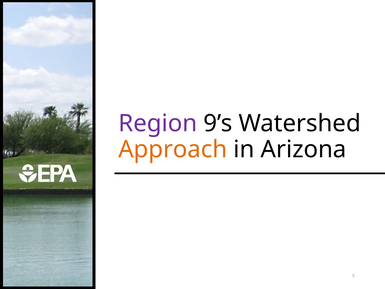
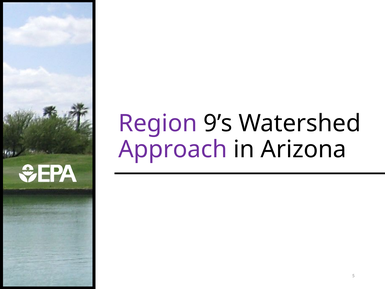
Approach colour: orange -> purple (173, 149)
